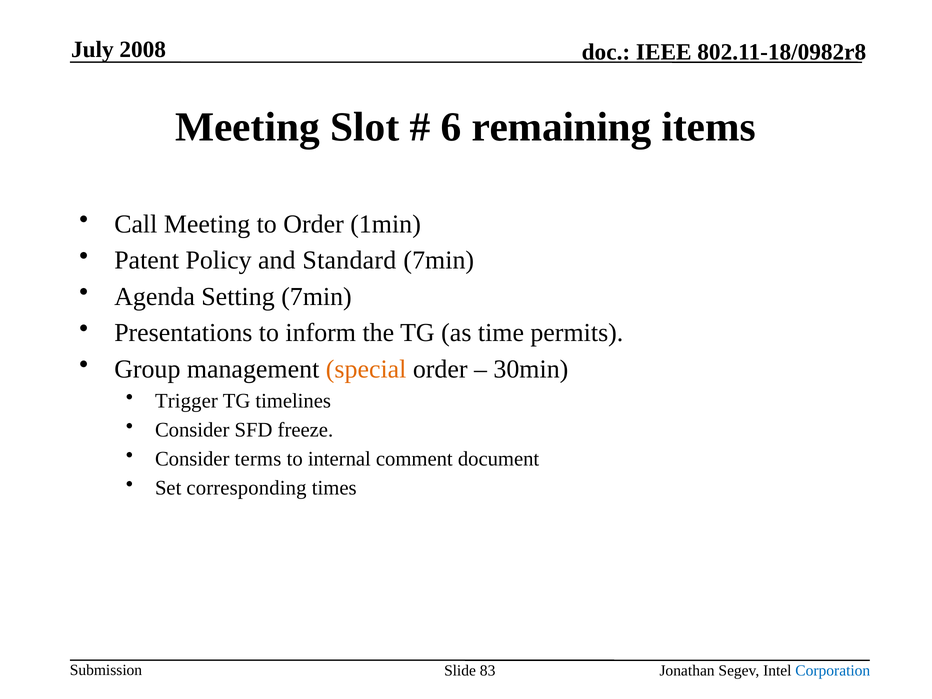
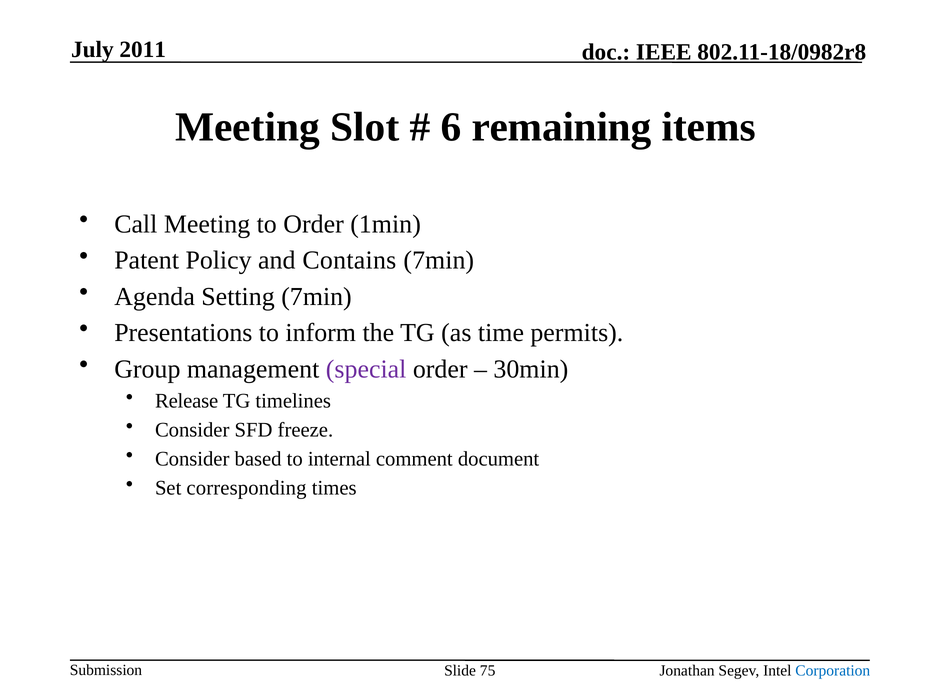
2008: 2008 -> 2011 (143, 49)
Standard: Standard -> Contains (349, 260)
special colour: orange -> purple (366, 369)
Trigger: Trigger -> Release (187, 401)
terms: terms -> based (258, 459)
83: 83 -> 75 (488, 670)
